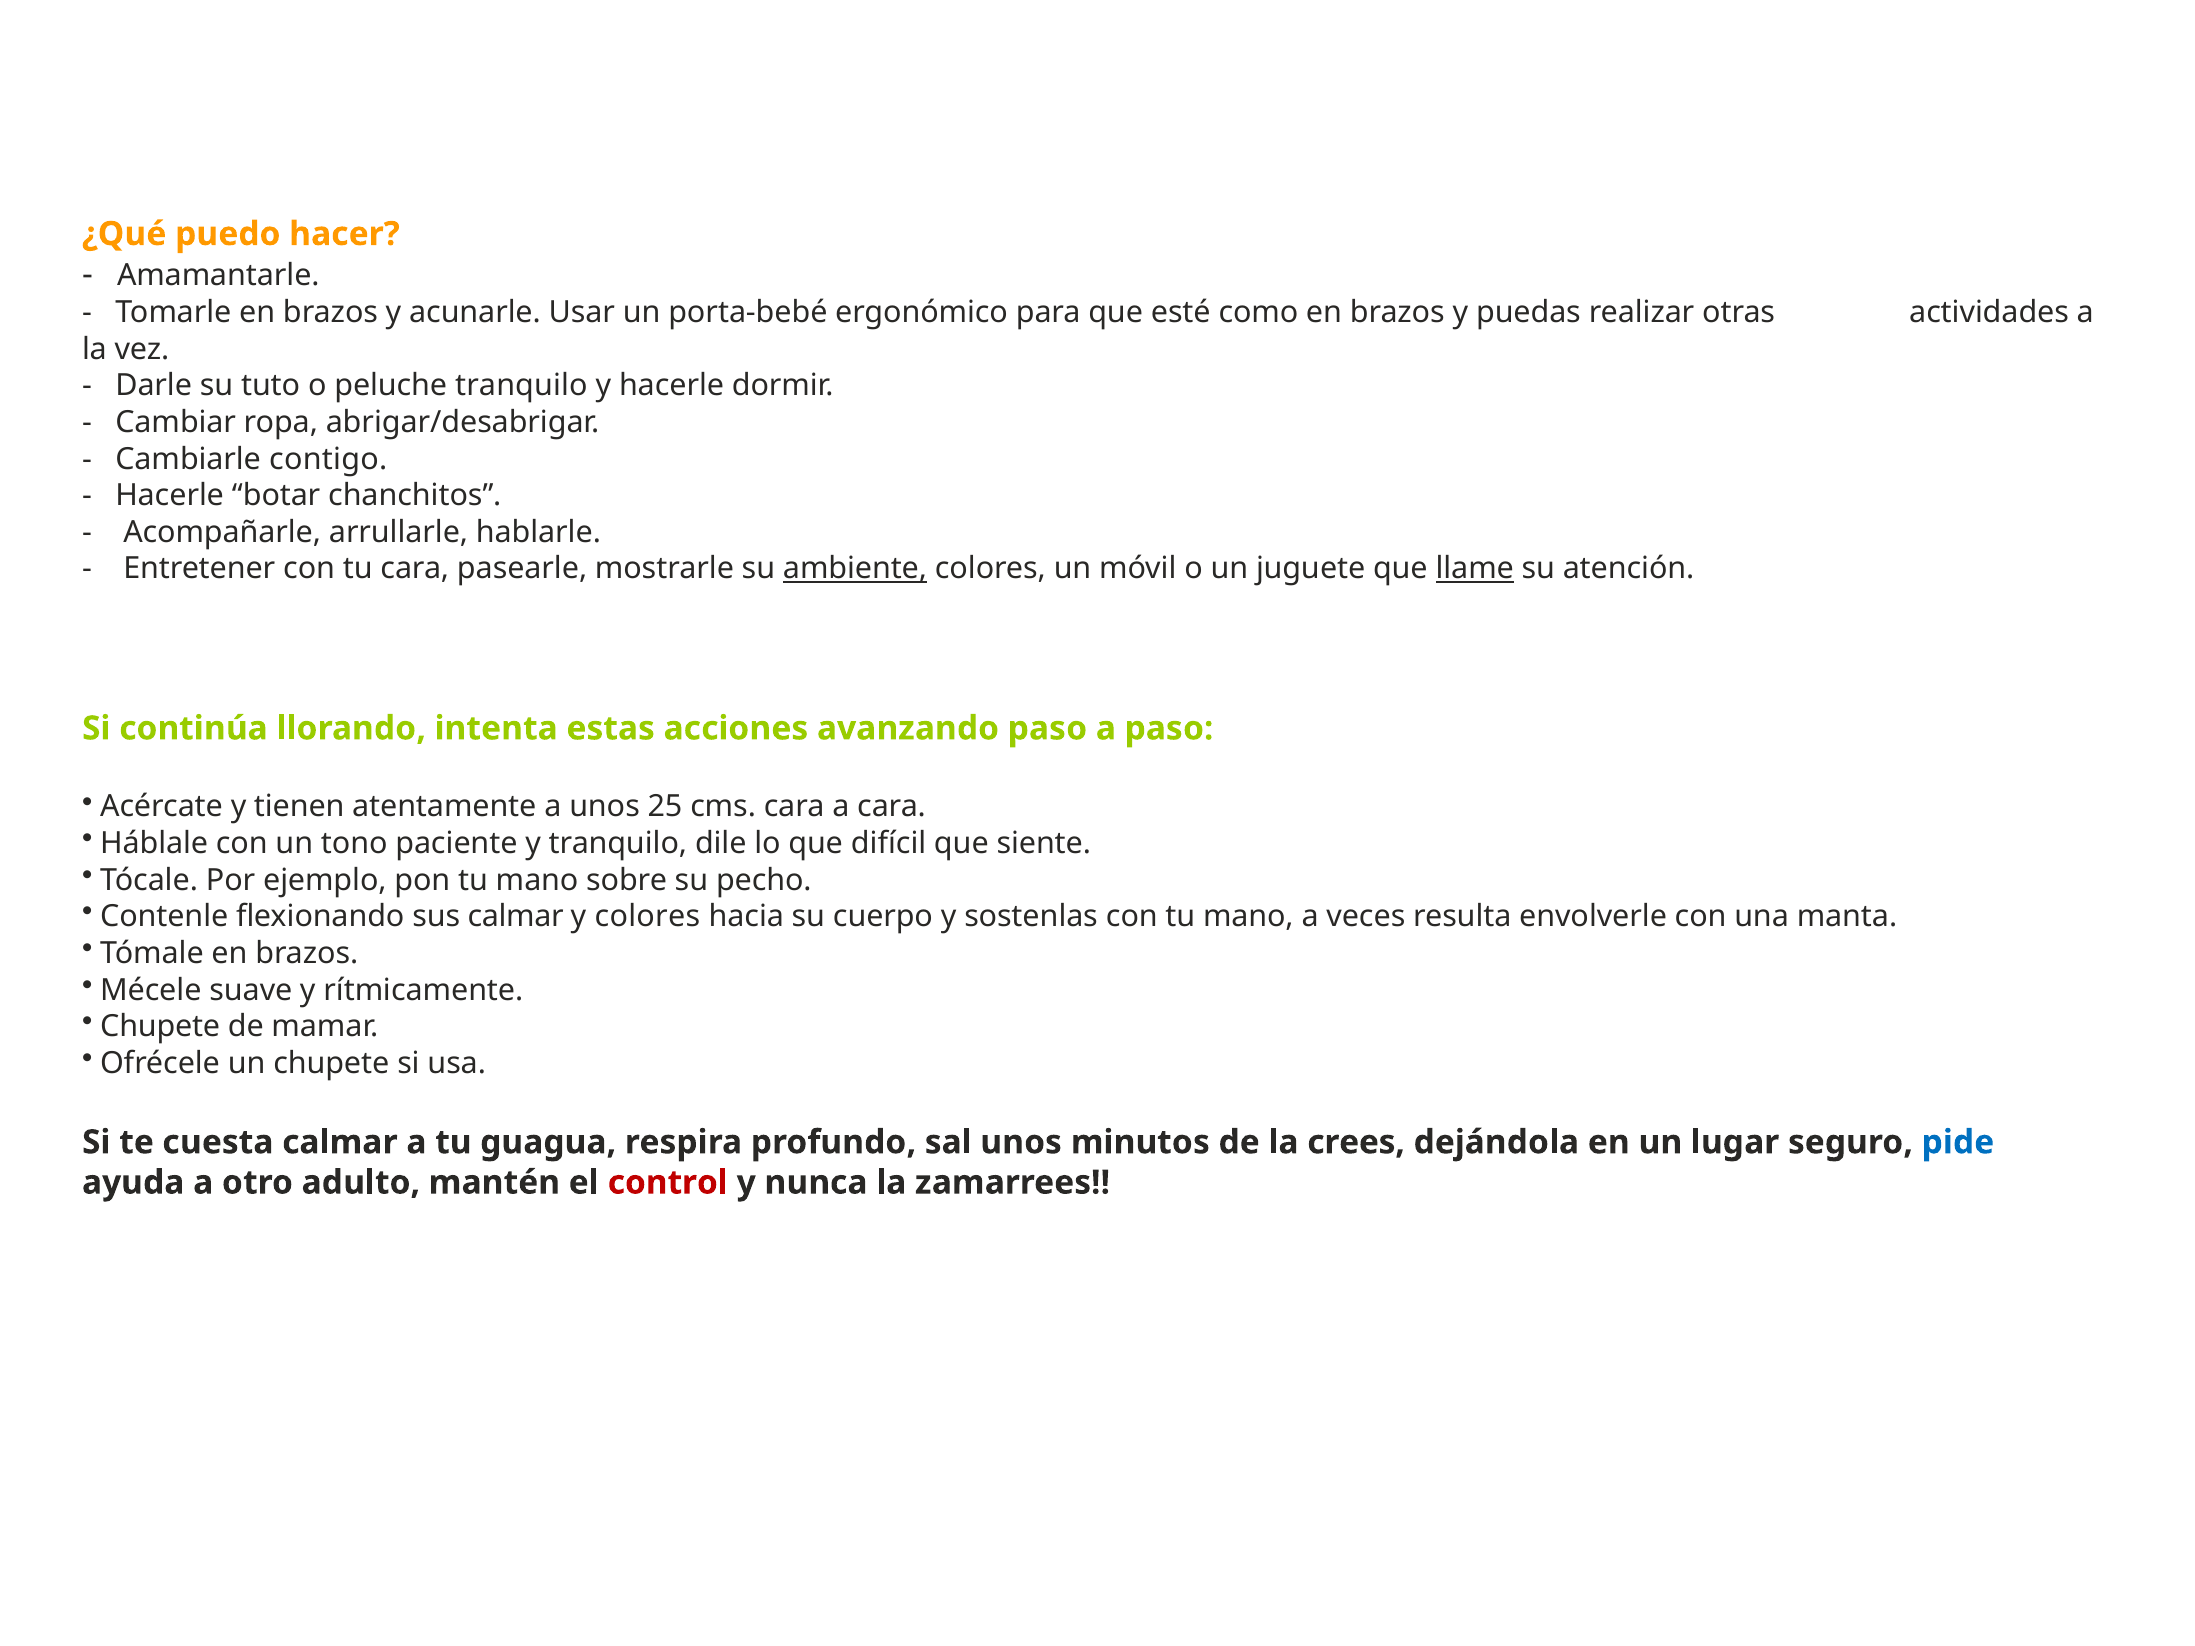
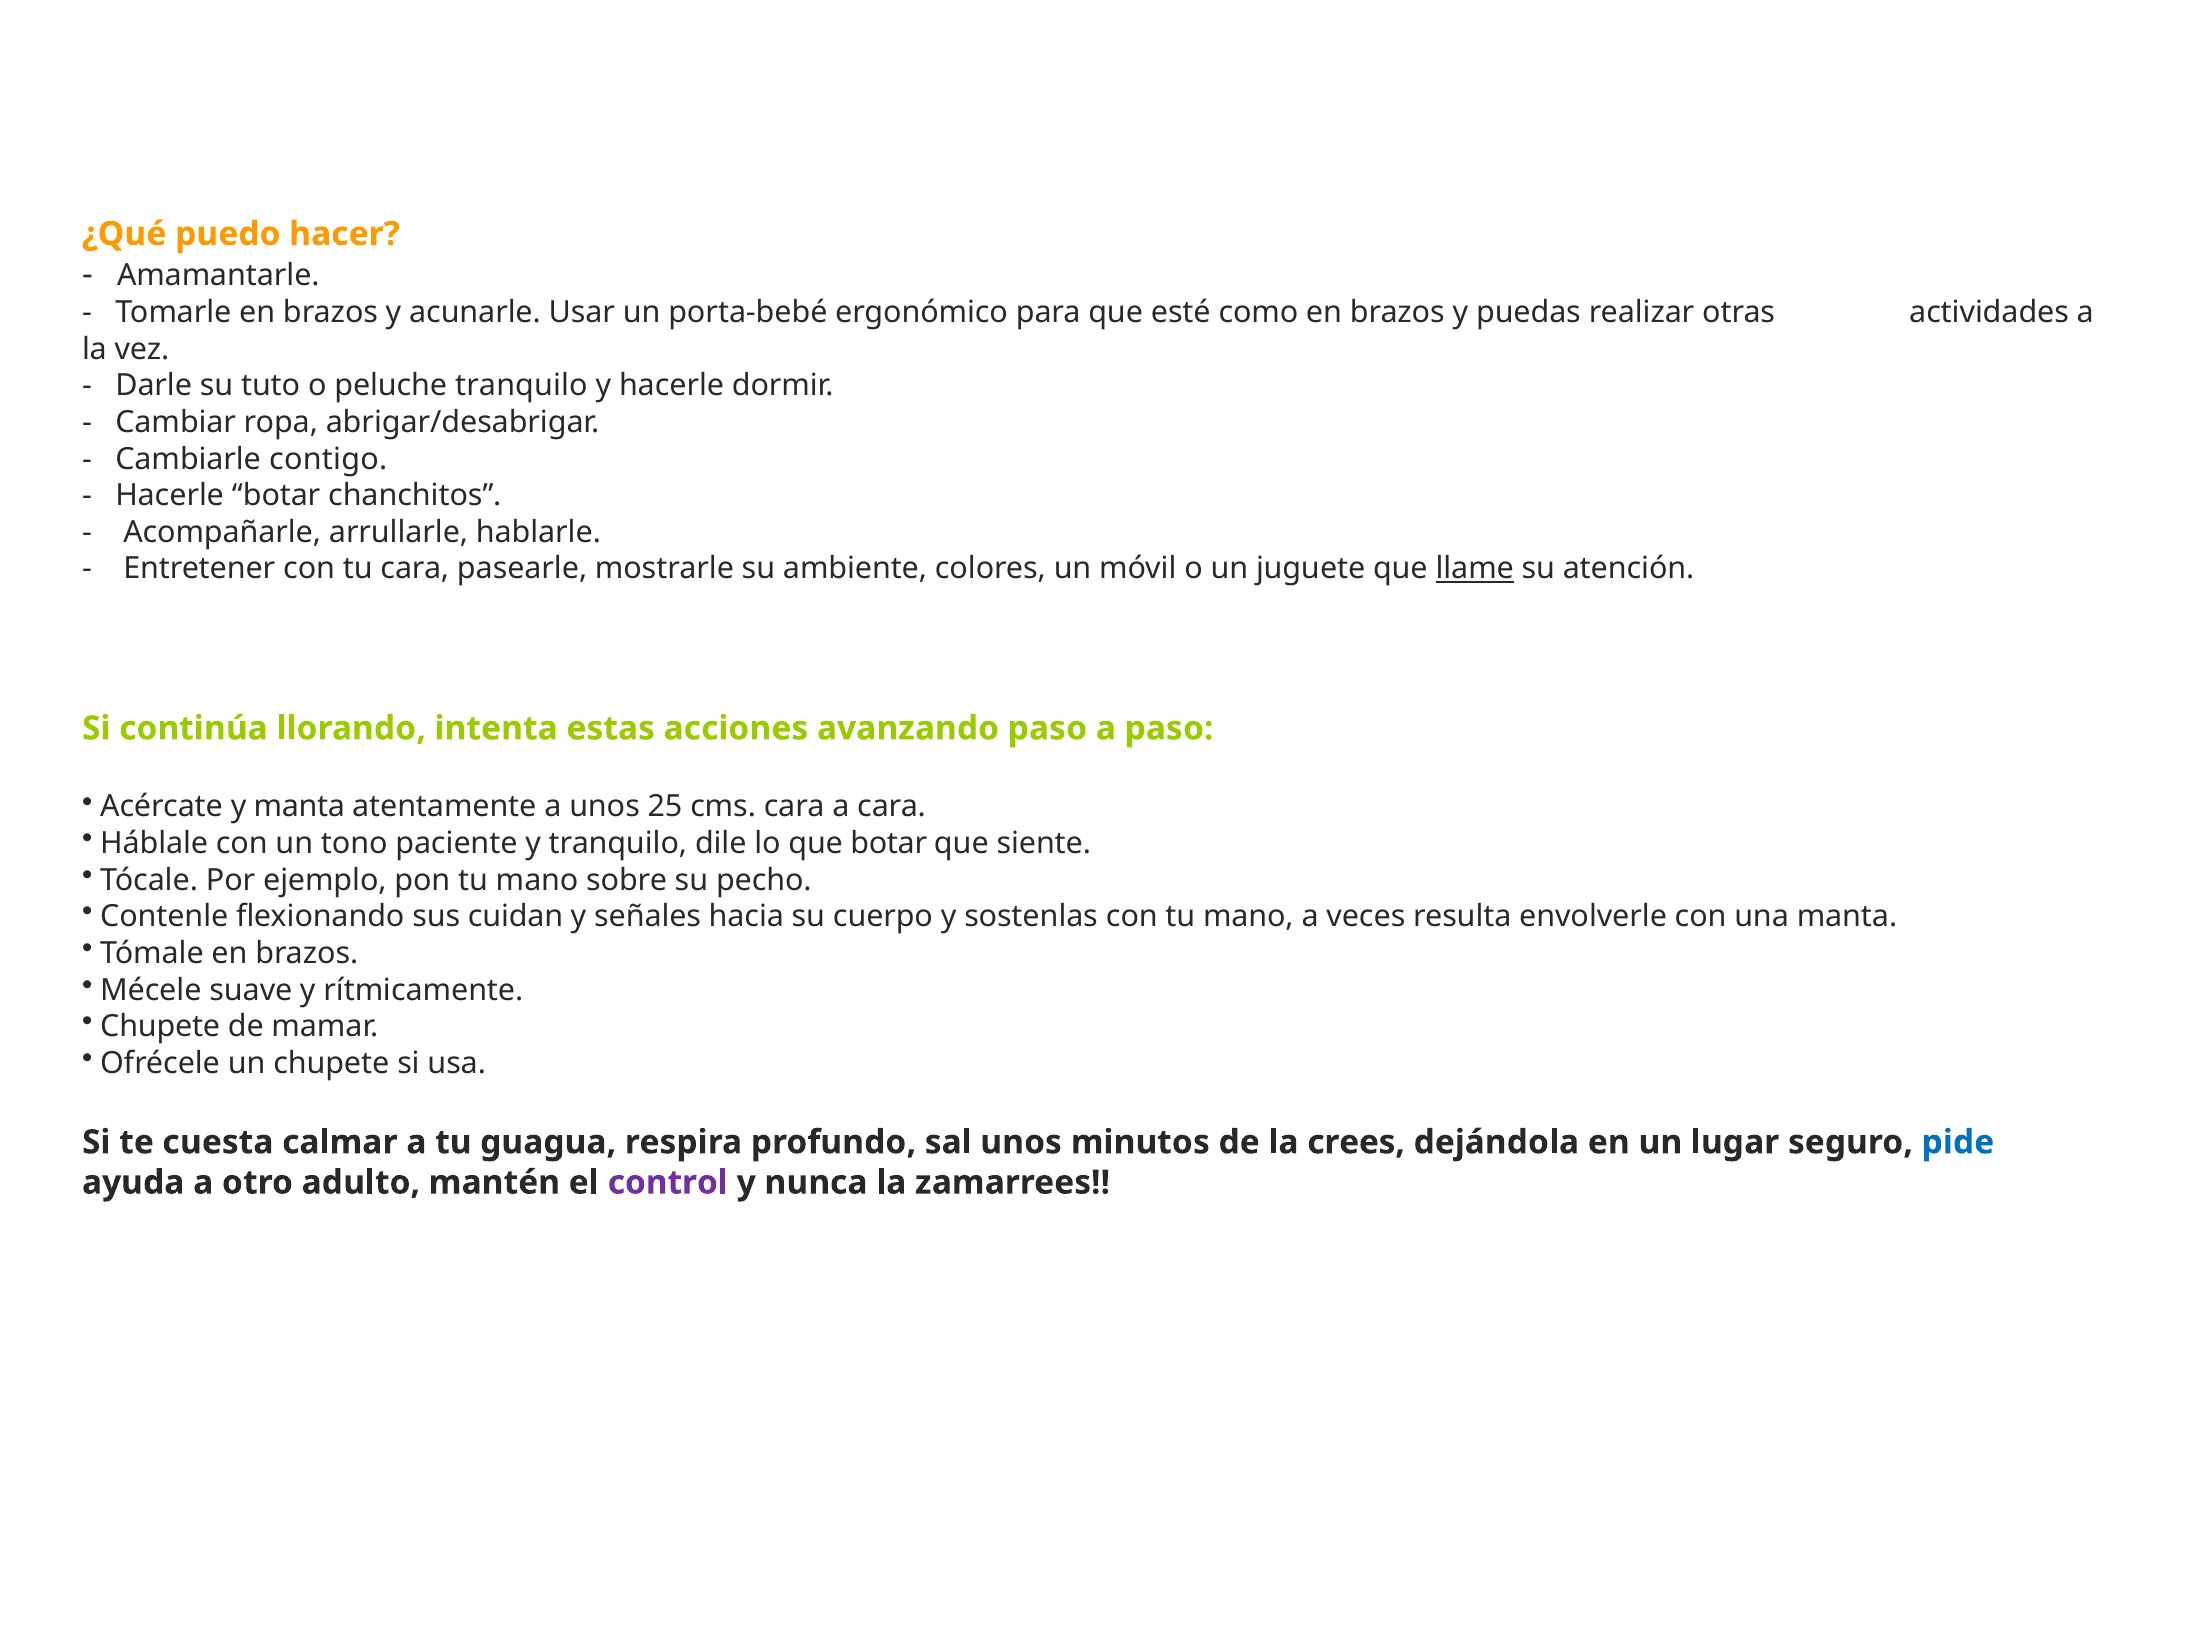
ambiente underline: present -> none (855, 569)
y tienen: tienen -> manta (299, 807)
que difícil: difícil -> botar (889, 844)
sus calmar: calmar -> cuidan (516, 917)
y colores: colores -> señales (648, 917)
control colour: red -> purple (668, 1183)
